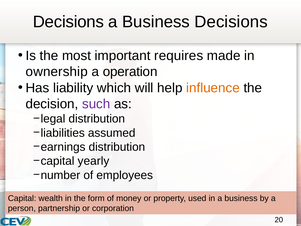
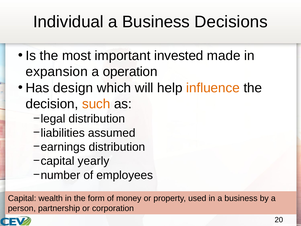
Decisions: Decisions -> Individual (68, 22)
requires: requires -> invested (179, 56)
ownership: ownership -> expansion (57, 72)
liability: liability -> design (73, 88)
such colour: purple -> orange (96, 104)
